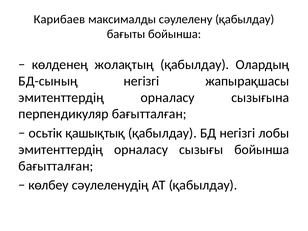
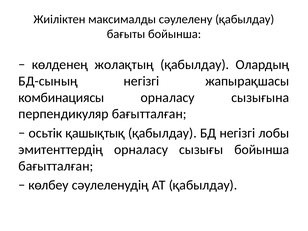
Карибаев: Карибаев -> Жиіліктен (59, 19)
эмитенттердің: эмитенттердің -> комбинациясы (61, 98)
